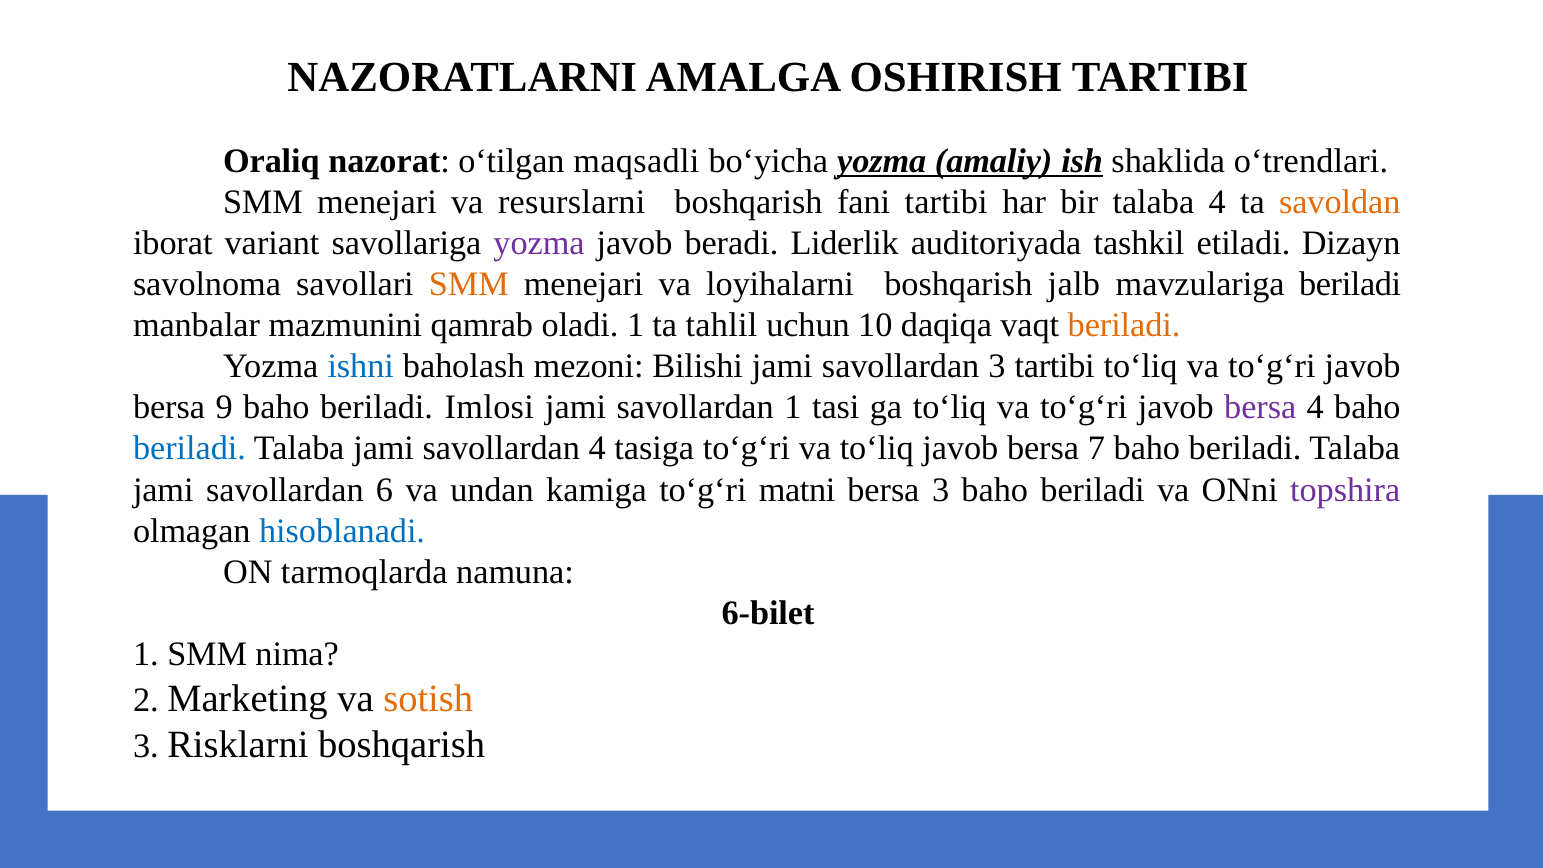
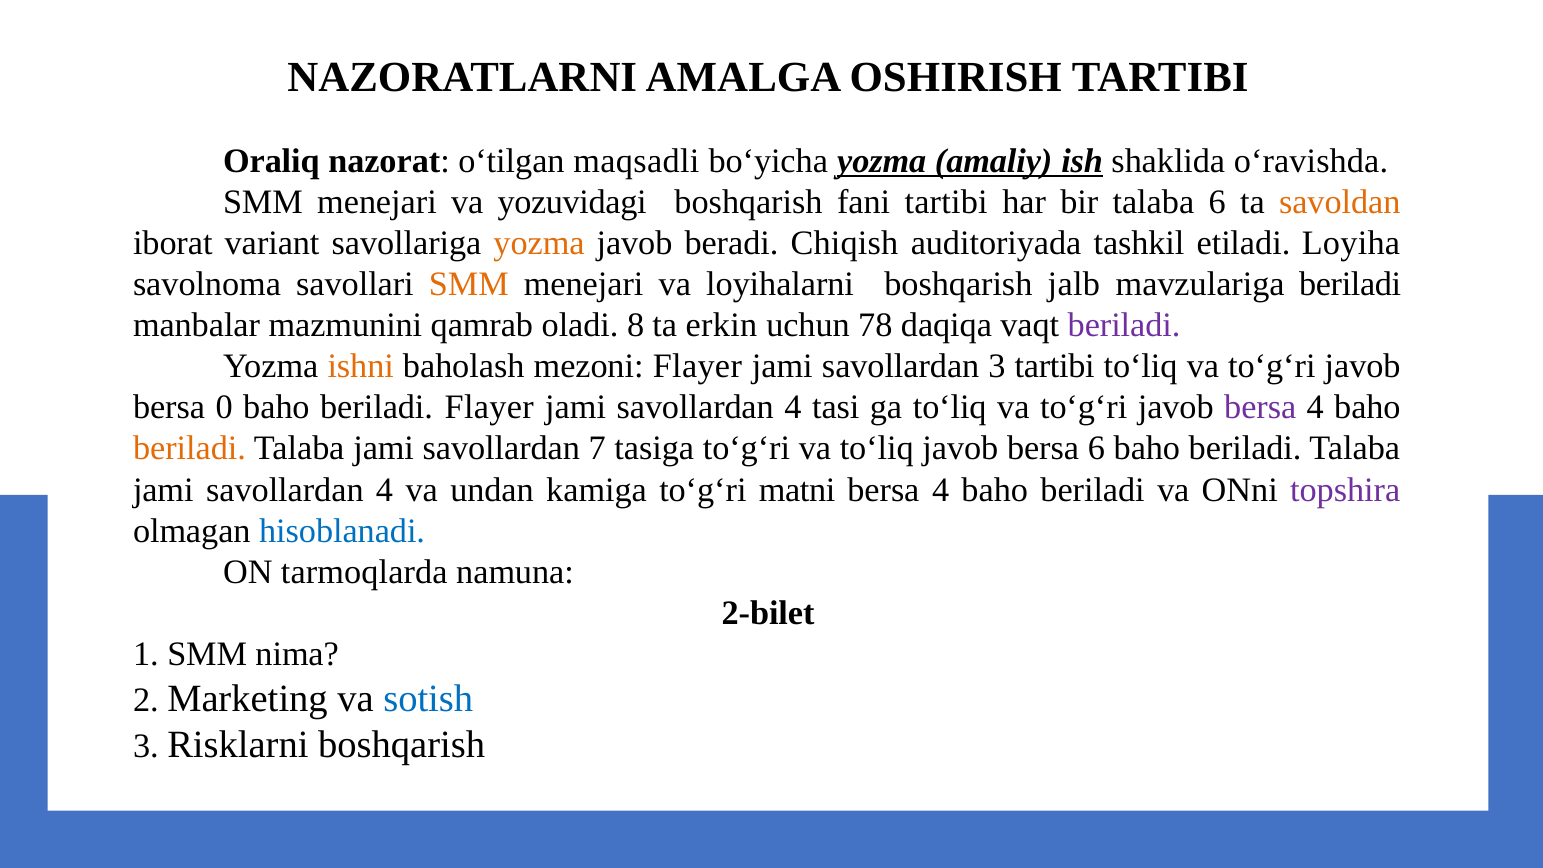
o‘trendlari: o‘trendlari -> o‘ravishda (1311, 161)
resurslarni: resurslarni -> yozuvidagi (572, 202)
talaba 4: 4 -> 6 (1217, 202)
yozma colour: purple -> orange (539, 243)
Liderlik: Liderlik -> Chiqish (844, 243)
Dizayn: Dizayn -> Loyiha (1351, 243)
oladi 1: 1 -> 8 (636, 325)
tahlil: tahlil -> erkin (722, 325)
10: 10 -> 78 (875, 325)
beriladi colour: orange -> purple (1124, 325)
ishni colour: blue -> orange (361, 366)
mezoni Bilishi: Bilishi -> Flayer (697, 366)
9: 9 -> 0 (224, 407)
beriladi Imlosi: Imlosi -> Flayer (489, 407)
1: 1 -> 4 (793, 407)
beriladi colour: blue -> orange (189, 449)
savollardan 4: 4 -> 7 (597, 449)
bersa 7: 7 -> 6 (1097, 449)
6: 6 -> 4 (385, 490)
3: 3 -> 4 (941, 490)
6-bilet: 6-bilet -> 2-bilet (768, 613)
sotish colour: orange -> blue (428, 698)
